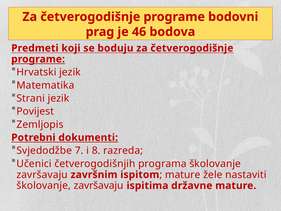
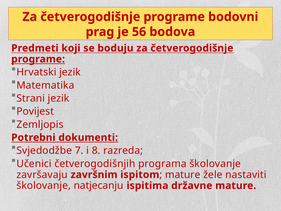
46: 46 -> 56 (139, 32)
završavaju: završavaju -> natjecanju (99, 185)
